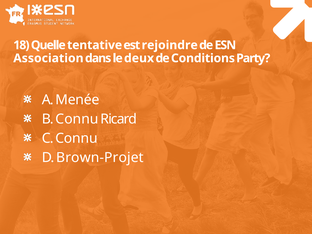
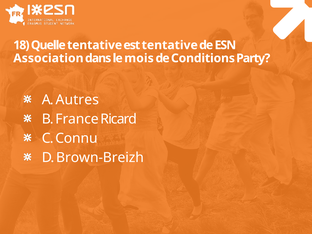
est rejoindre: rejoindre -> tentative (170, 45)
deux: deux -> mois (139, 58)
Menée: Menée -> Autres (77, 100)
B Connu: Connu -> France (77, 119)
Brown-Projet: Brown-Projet -> Brown-Breizh (100, 158)
